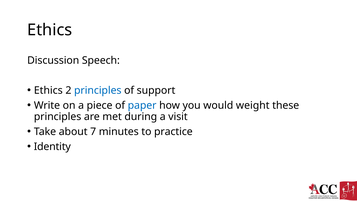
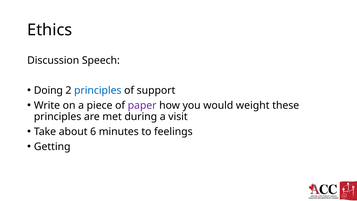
Ethics: Ethics -> Doing (48, 90)
paper colour: blue -> purple (142, 105)
7: 7 -> 6 (93, 131)
practice: practice -> feelings (173, 131)
Identity: Identity -> Getting (52, 146)
